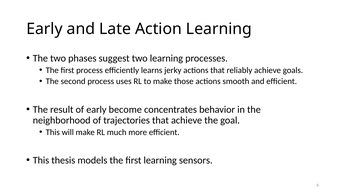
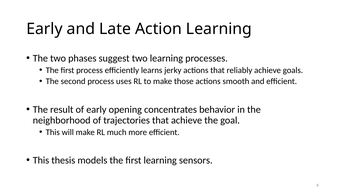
become: become -> opening (125, 109)
